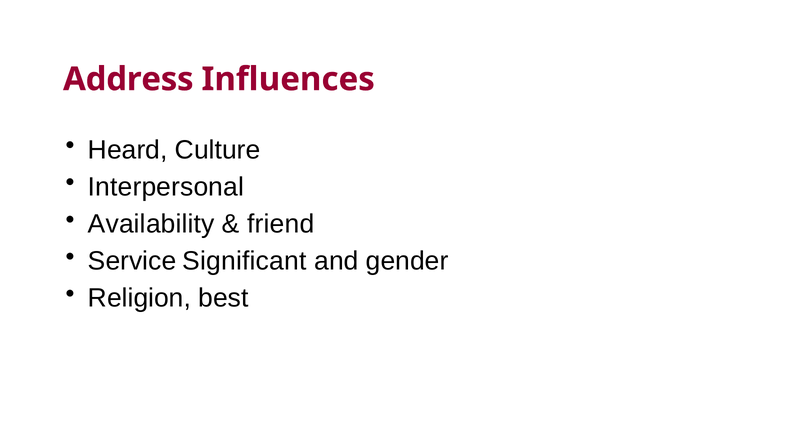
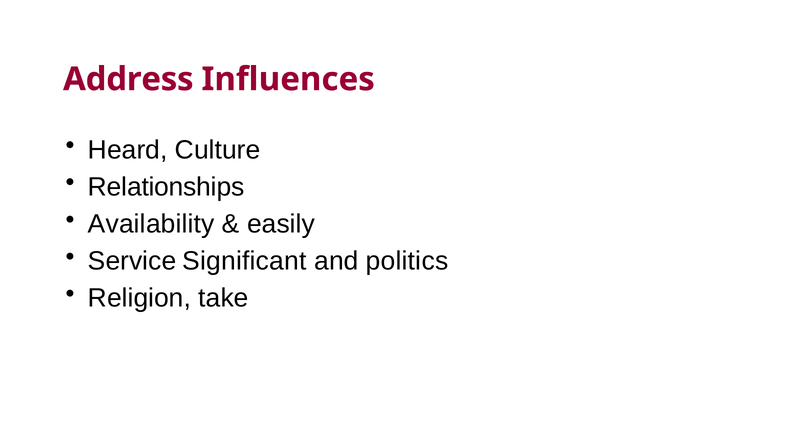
Interpersonal: Interpersonal -> Relationships (166, 187)
friend: friend -> easily (281, 224)
gender: gender -> politics (407, 261)
best: best -> take (223, 298)
